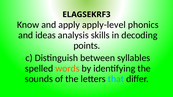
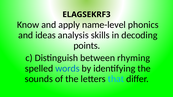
apply-level: apply-level -> name-level (104, 25)
syllables: syllables -> rhyming (134, 58)
words colour: orange -> blue (67, 69)
